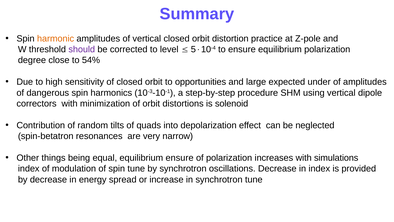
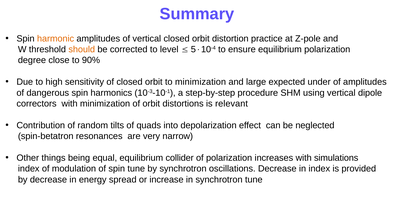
should colour: purple -> orange (82, 49)
54%: 54% -> 90% (91, 60)
to opportunities: opportunities -> minimization (200, 82)
solenoid: solenoid -> relevant (232, 103)
equilibrium ensure: ensure -> collider (180, 158)
